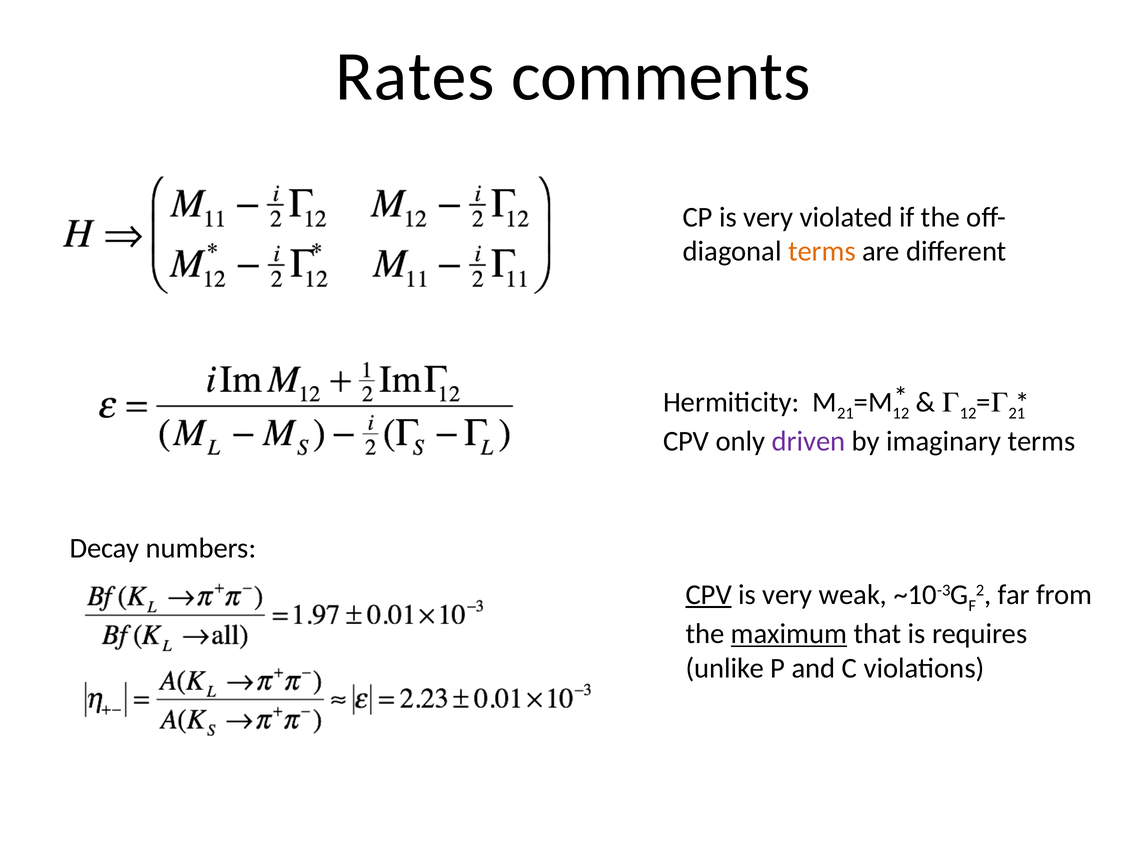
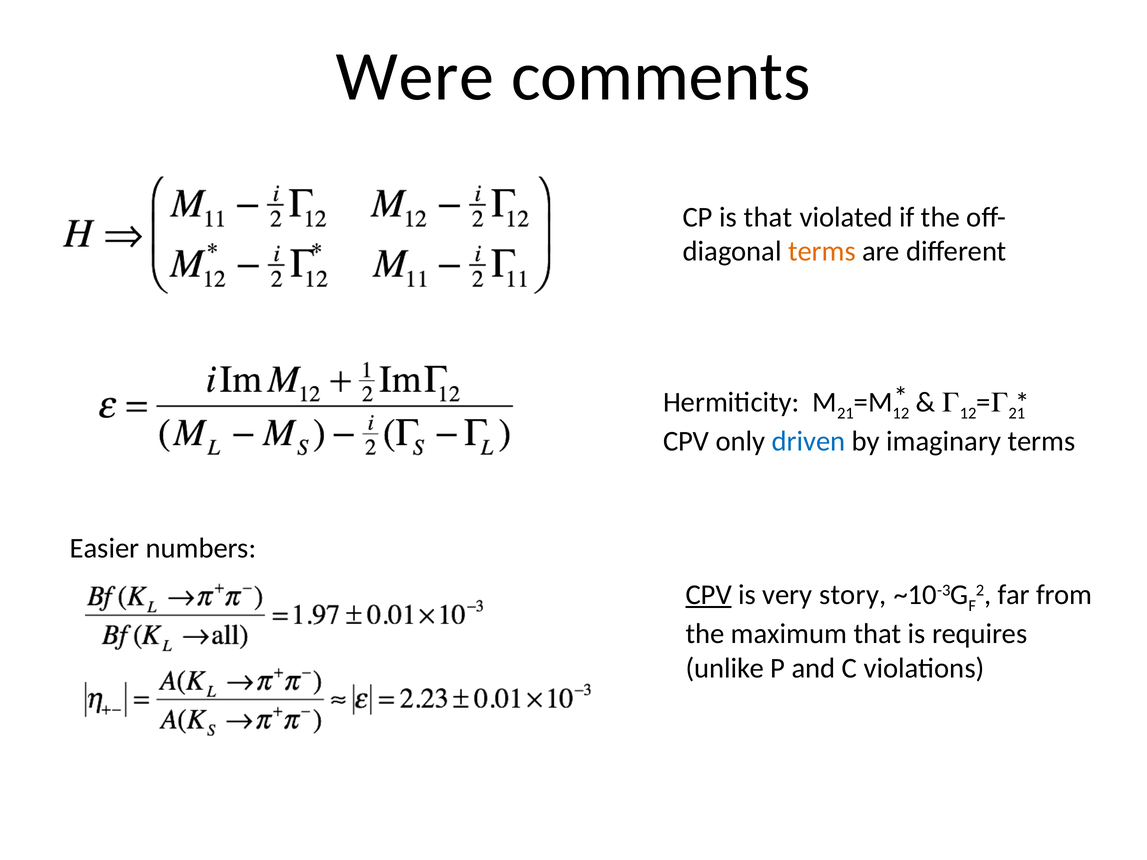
Rates: Rates -> Were (415, 77)
CP is very: very -> that (768, 217)
driven colour: purple -> blue (809, 441)
Decay: Decay -> Easier (104, 549)
weak: weak -> story (853, 595)
maximum underline: present -> none (789, 634)
